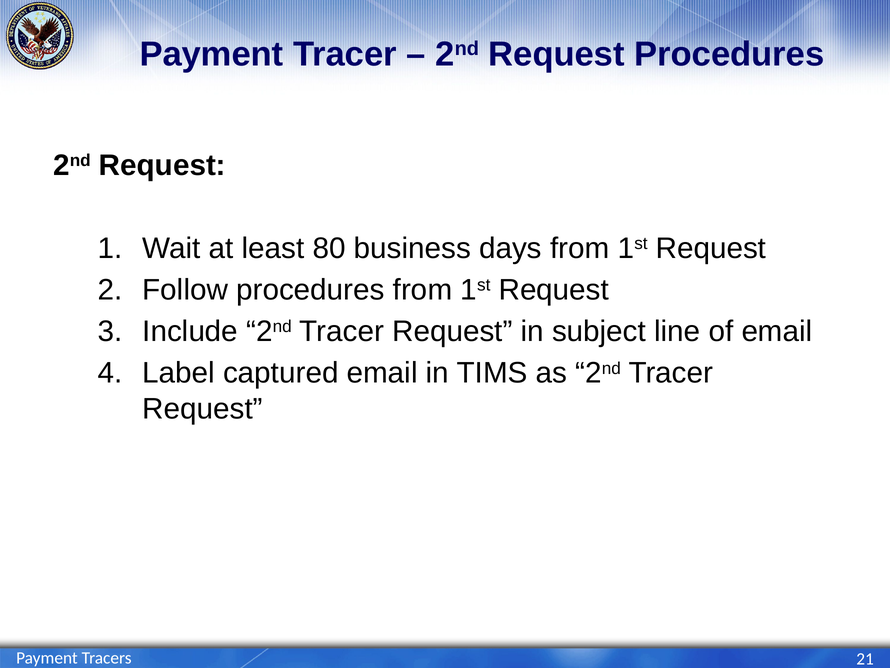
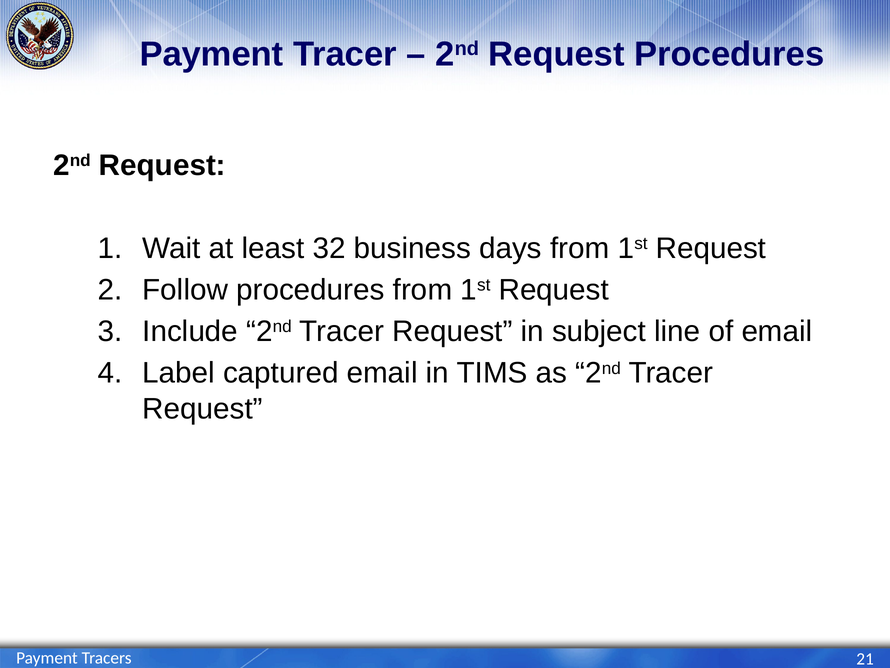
80: 80 -> 32 (329, 248)
